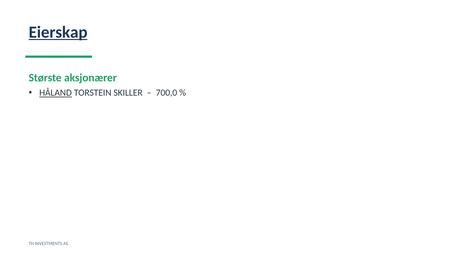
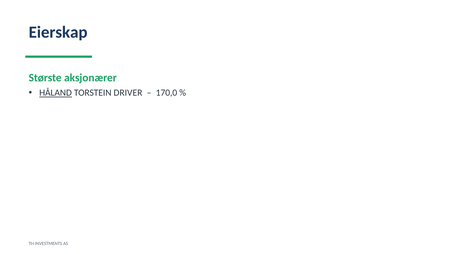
Eierskap underline: present -> none (58, 32)
SKILLER: SKILLER -> DRIVER (128, 93)
700,0: 700,0 -> 170,0 (166, 93)
